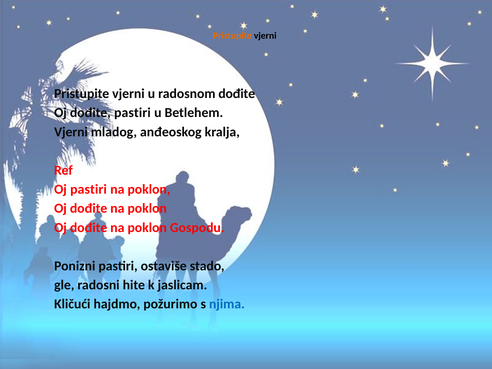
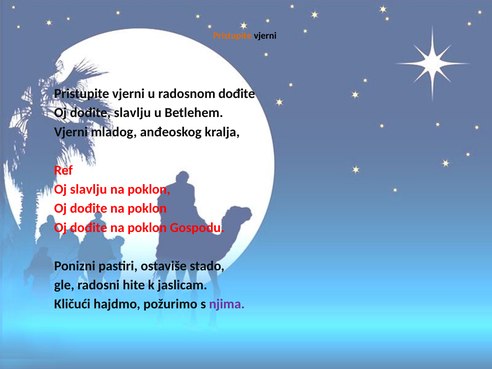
dođite pastiri: pastiri -> slavlju (132, 113)
Oj pastiri: pastiri -> slavlju (89, 189)
njima colour: blue -> purple (227, 304)
